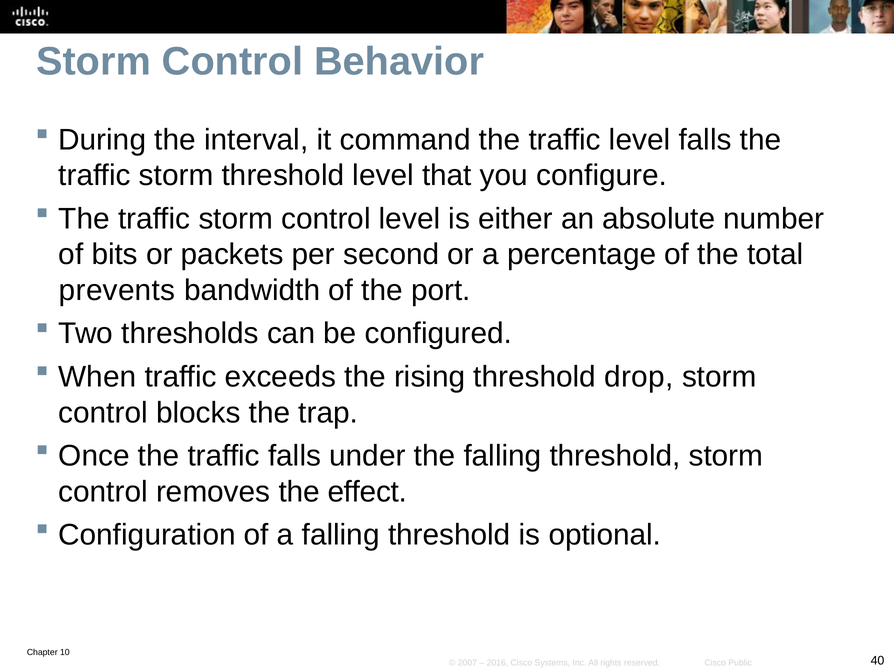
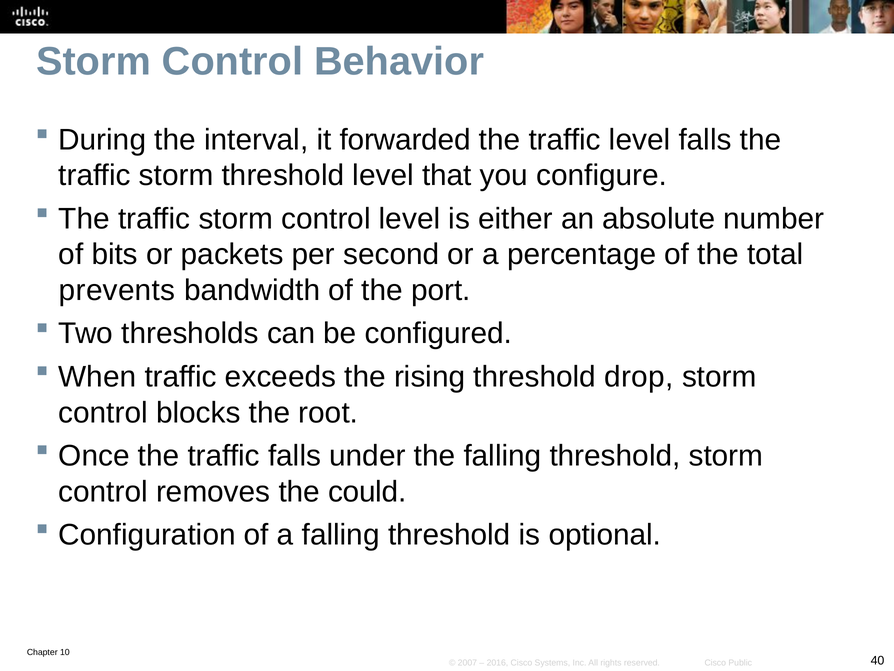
command: command -> forwarded (405, 140)
trap: trap -> root (328, 412)
effect: effect -> could (367, 491)
